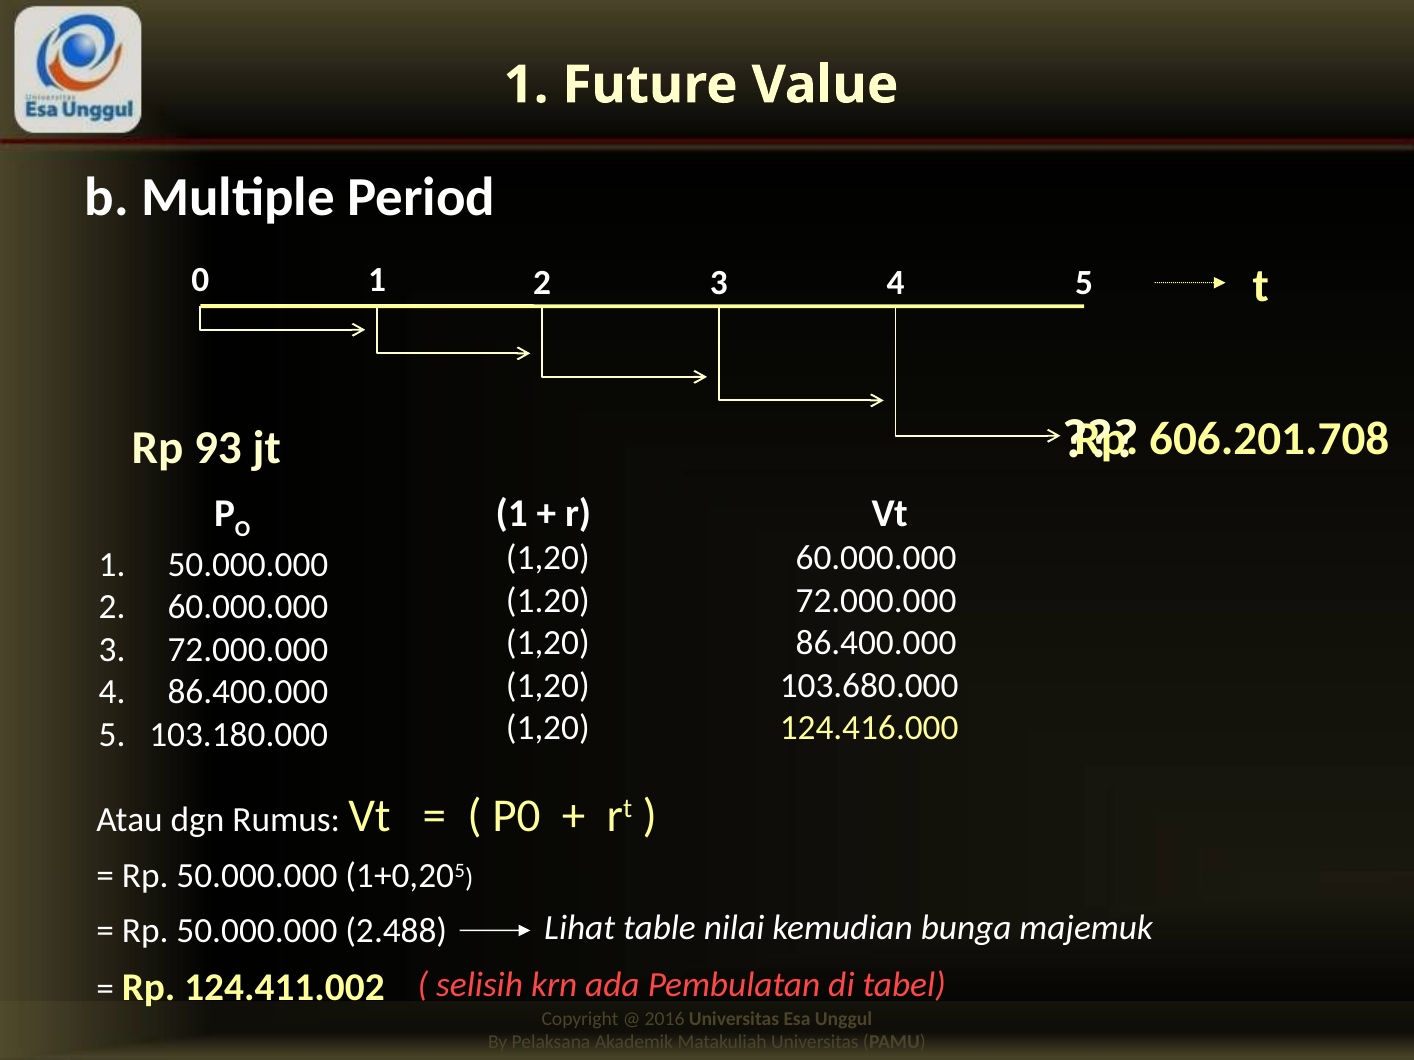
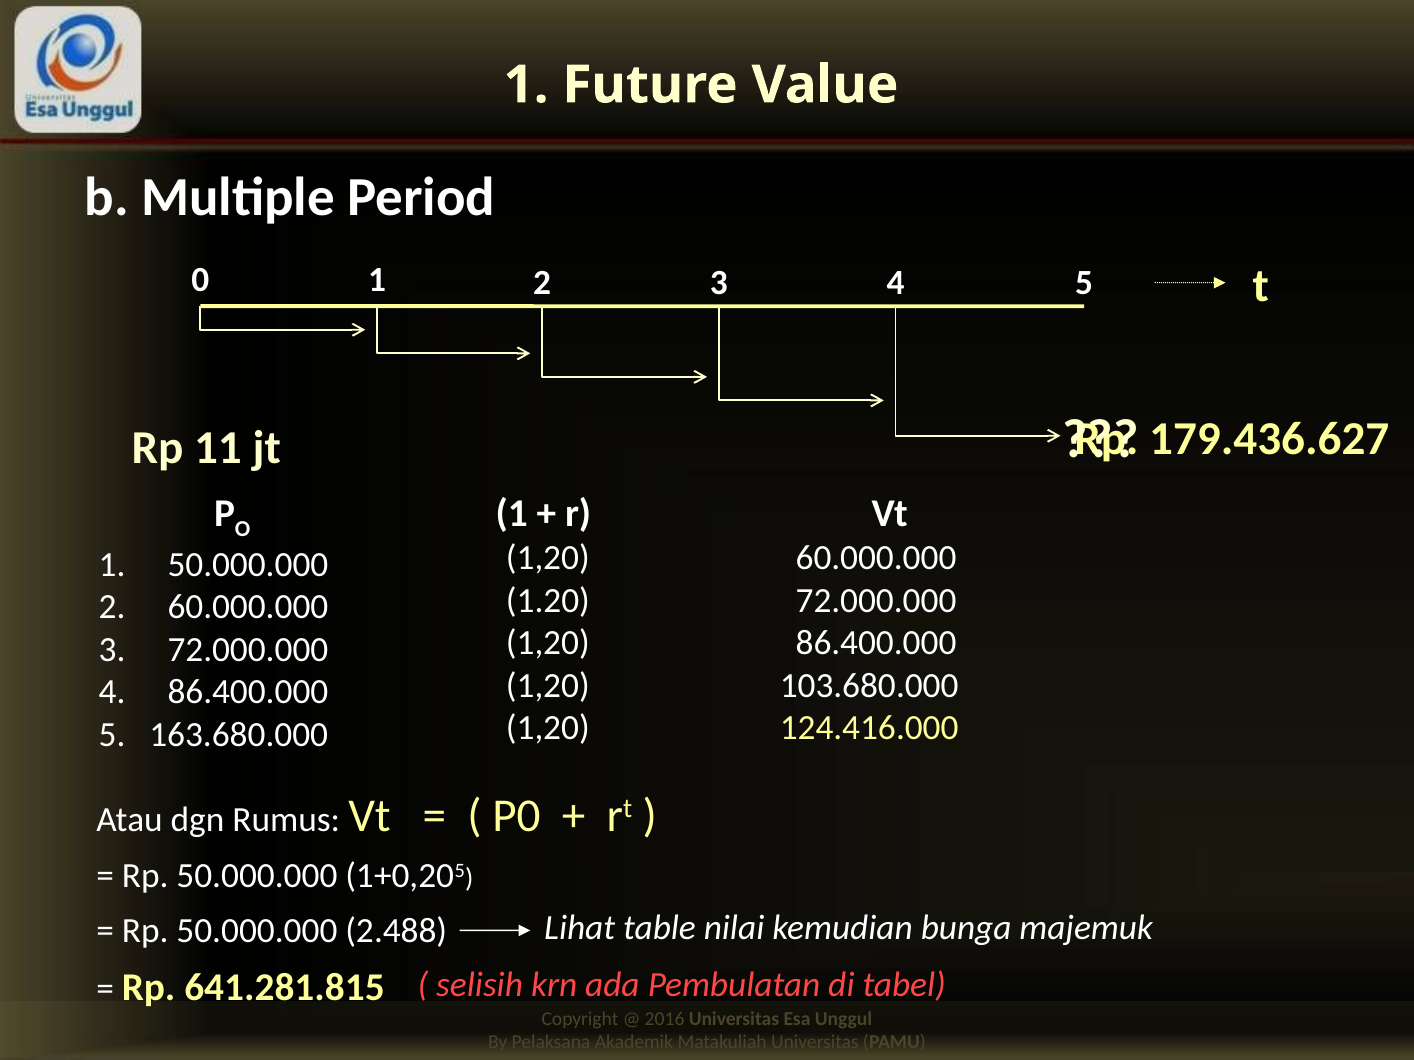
93: 93 -> 11 (218, 449)
606.201.708: 606.201.708 -> 179.436.627 (1269, 439)
103.180.000: 103.180.000 -> 163.680.000 (239, 735)
124.411.002: 124.411.002 -> 641.281.815 (284, 988)
